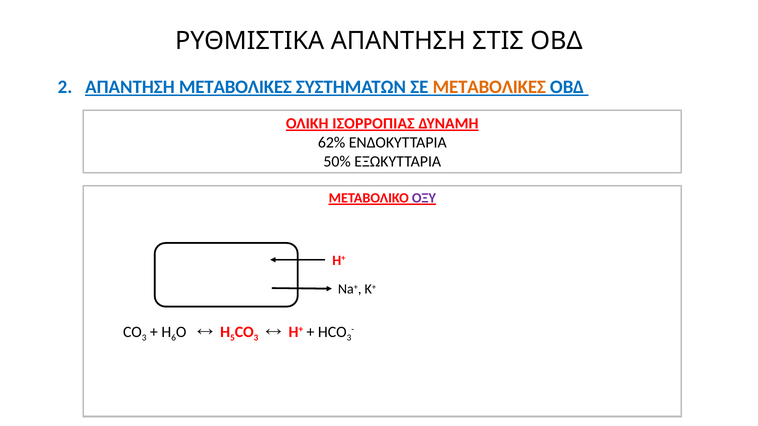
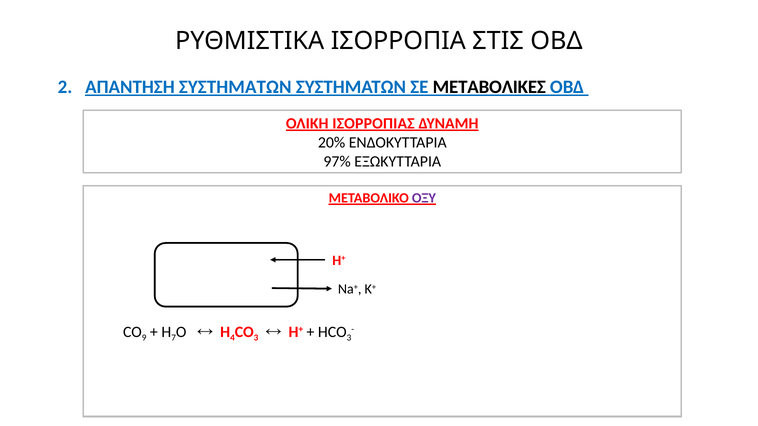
ΡΥΘΜΙΣΤΙΚΑ ΑΠΑΝΤΗΣΗ: ΑΠΑΝΤΗΣΗ -> ΙΣΟΡΡΟΠΙΑ (398, 41)
ΑΠΑΝΤΗΣΗ ΜΕΤΑΒΟΛΙΚΕΣ: ΜΕΤΑΒΟΛΙΚΕΣ -> ΣΥΣΤΗΜΑΤΩΝ (235, 87)
ΜΕΤΑΒΟΛΙΚΕΣ colour: orange -> black (489, 87)
62%: 62% -> 20% (332, 143)
50%: 50% -> 97% (337, 162)
3: 3 -> 9 (144, 338)
6: 6 -> 7 (174, 338)
5: 5 -> 4 (232, 338)
